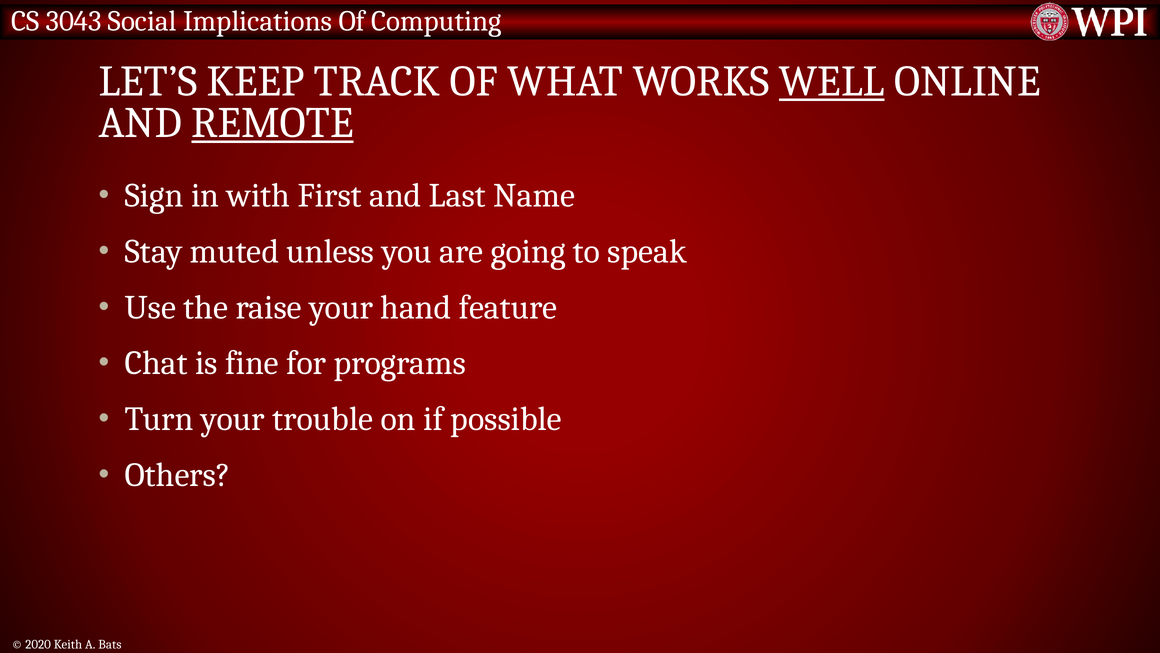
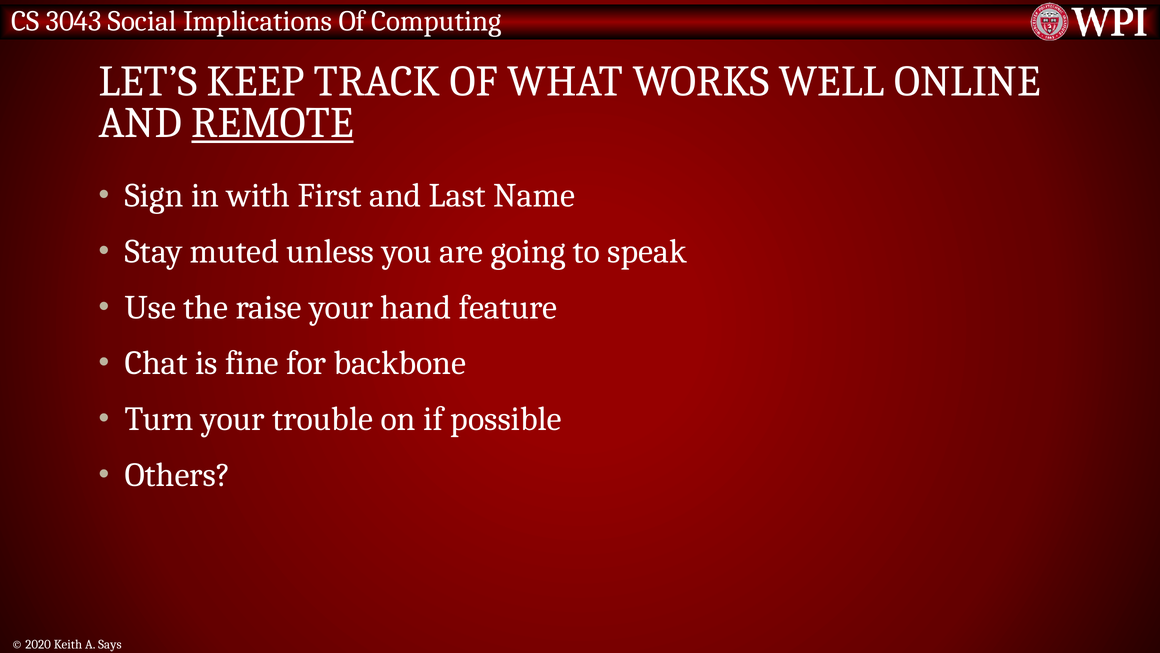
WELL underline: present -> none (832, 81)
programs: programs -> backbone (400, 363)
Bats: Bats -> Says (110, 644)
